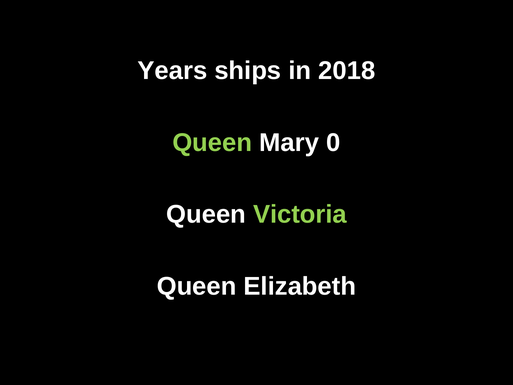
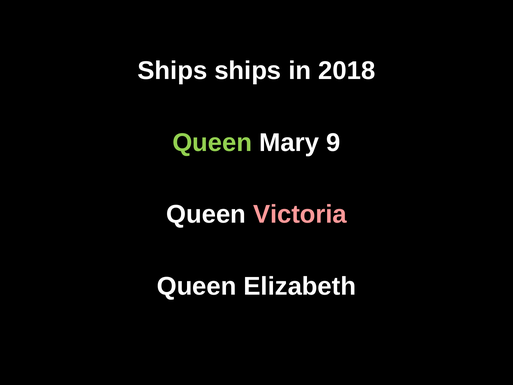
Years: Years -> Ships (172, 71)
0: 0 -> 9 (333, 142)
Victoria colour: light green -> pink (300, 214)
